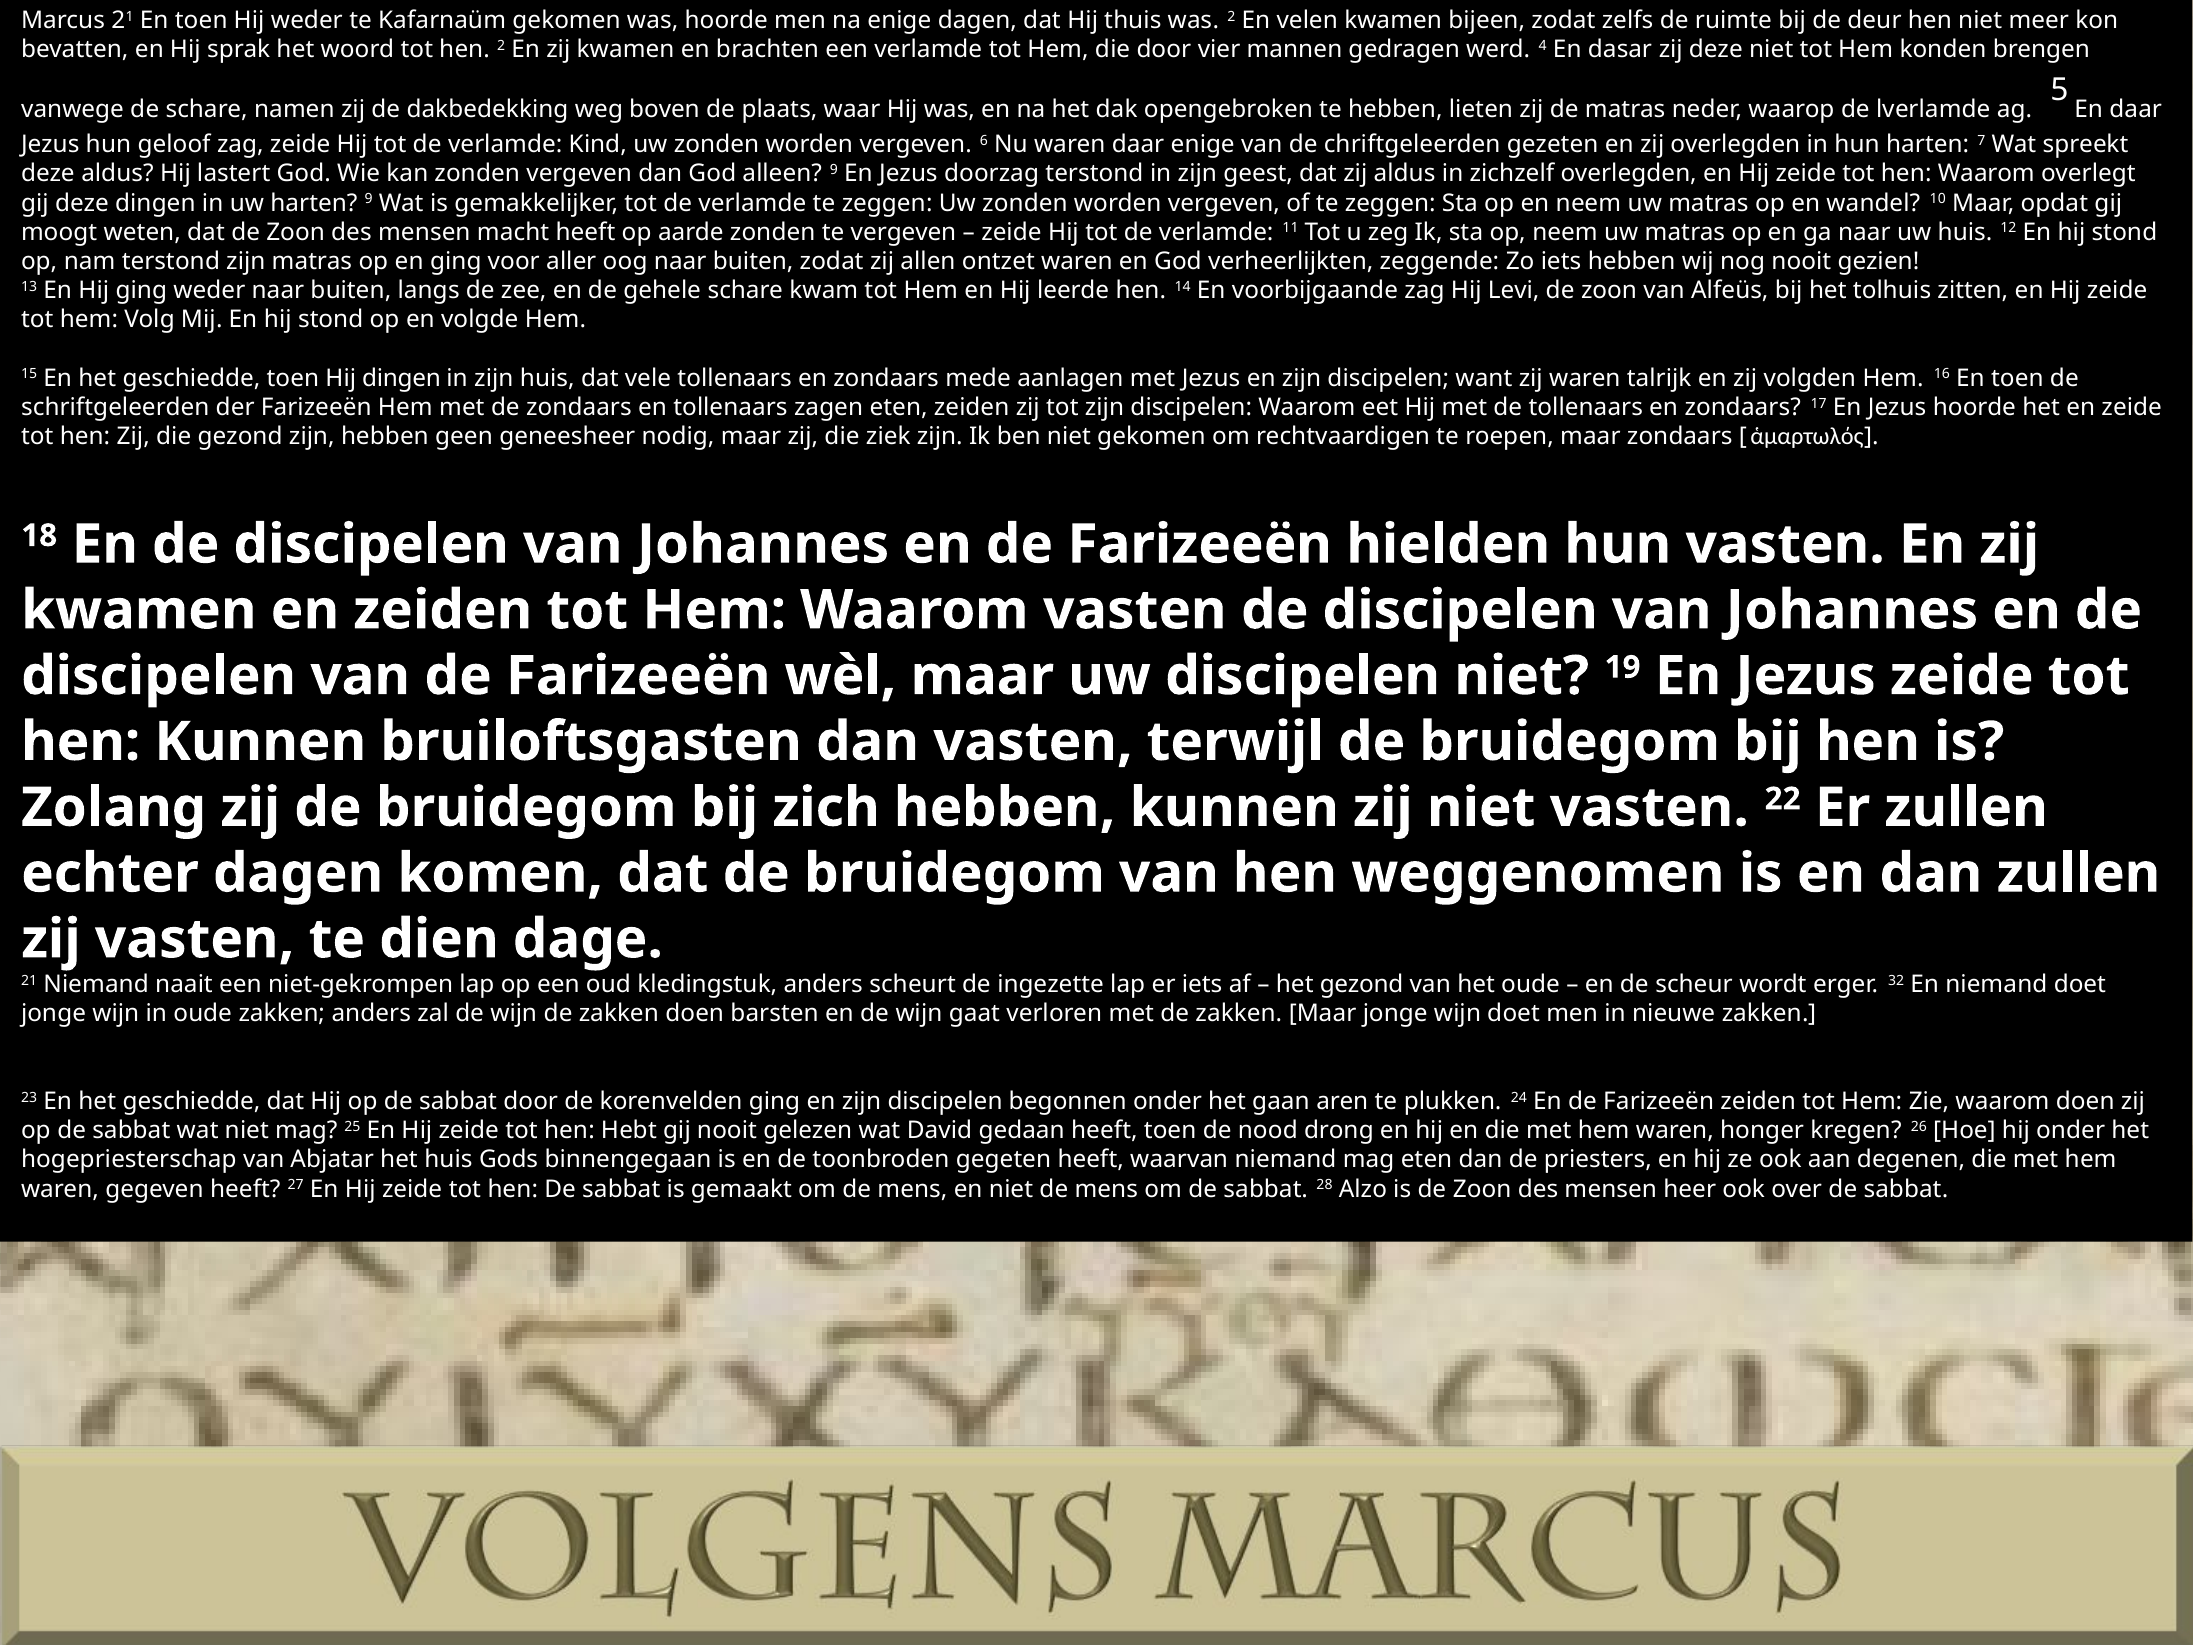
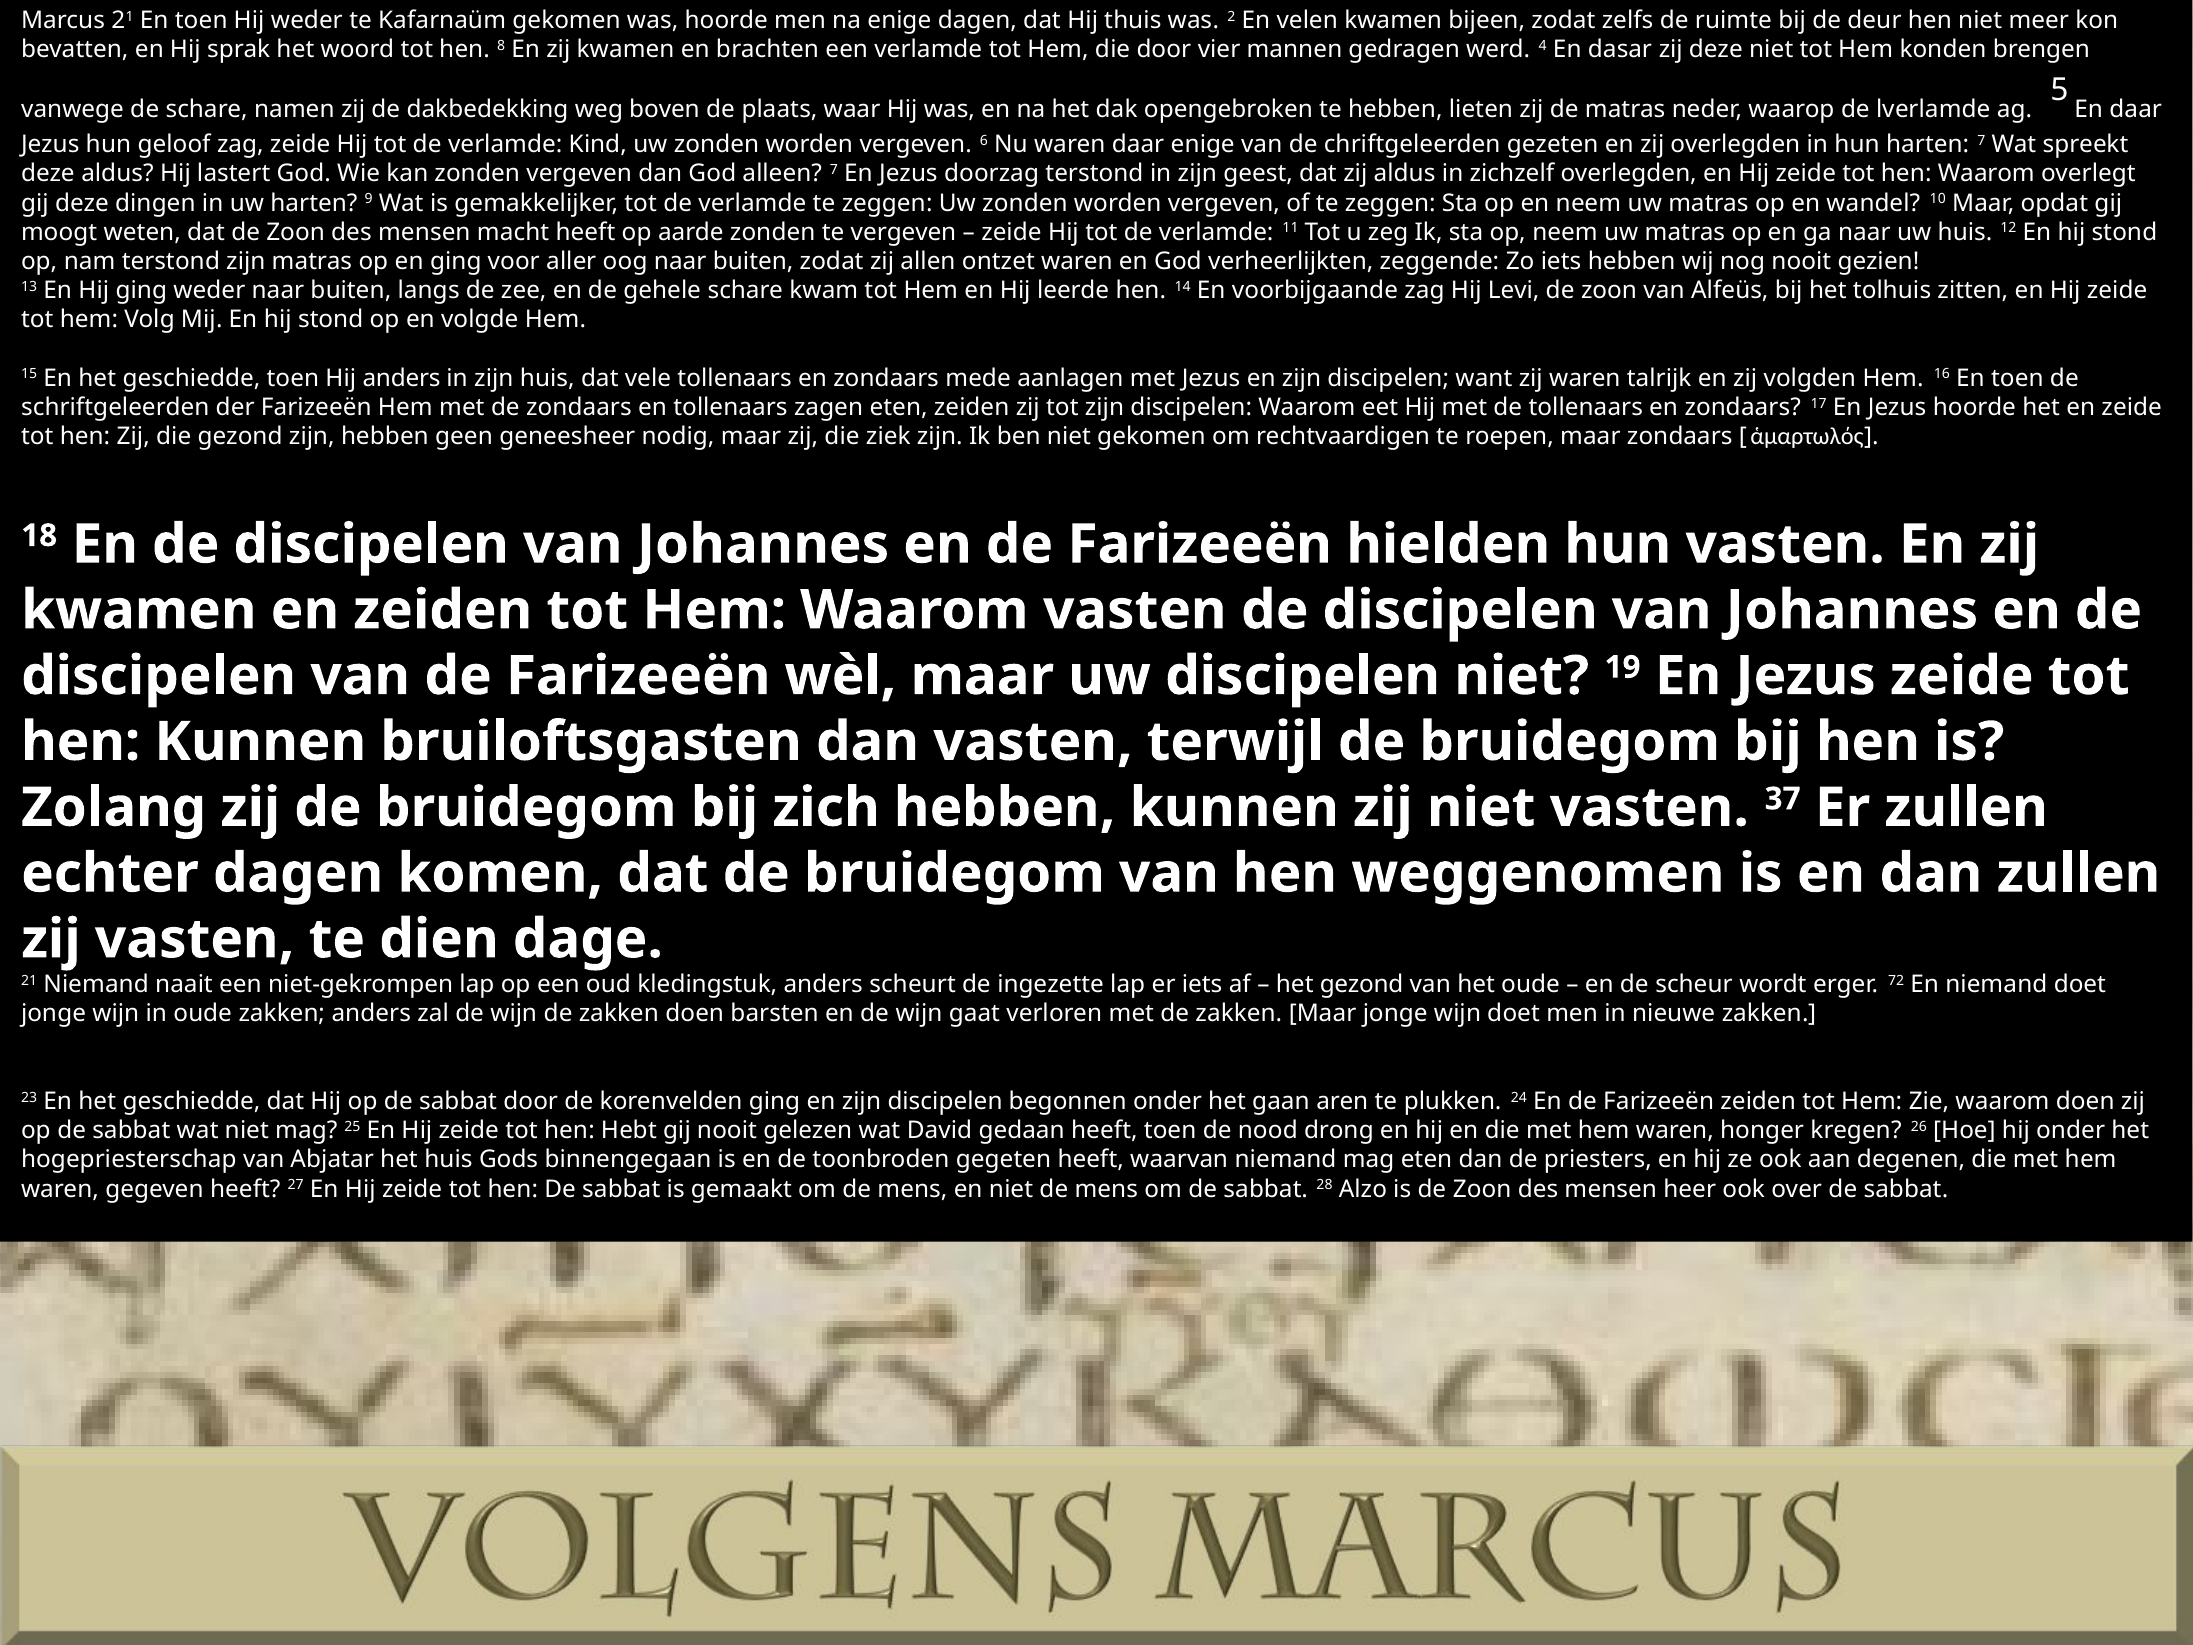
hen 2: 2 -> 8 (501, 46)
alleen 9: 9 -> 7 (834, 170)
Hij dingen: dingen -> anders (402, 378)
22: 22 -> 37 (1783, 799)
32: 32 -> 72 (1896, 981)
